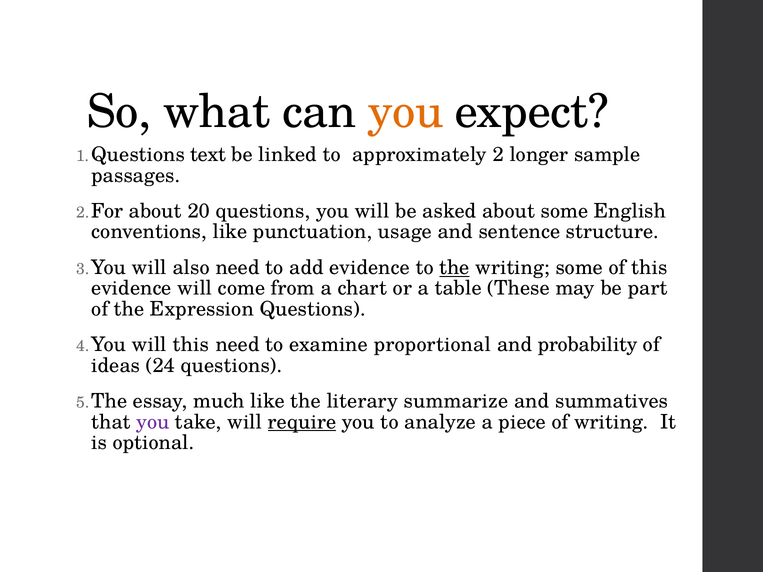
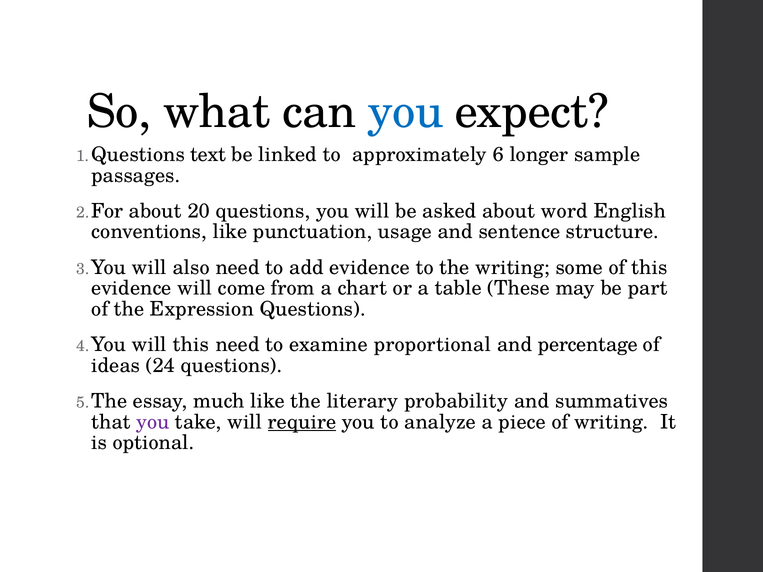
you colour: orange -> blue (406, 112)
approximately 2: 2 -> 6 (498, 155)
about some: some -> word (564, 211)
the underline: present -> none (454, 268)
probability: probability -> percentage (588, 345)
summarize: summarize -> probability (456, 401)
